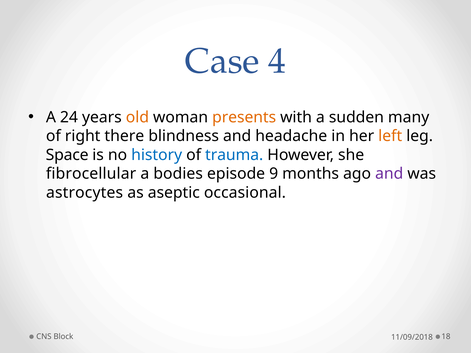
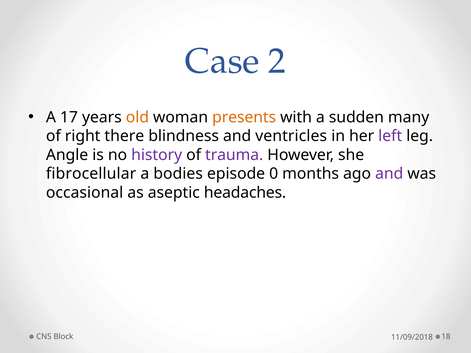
4: 4 -> 2 (277, 61)
24: 24 -> 17 (69, 117)
headache: headache -> ventricles (291, 136)
left colour: orange -> purple (390, 136)
Space: Space -> Angle (67, 155)
history colour: blue -> purple (157, 155)
trauma colour: blue -> purple (234, 155)
9: 9 -> 0 (274, 174)
astrocytes: astrocytes -> occasional (85, 193)
occasional: occasional -> headaches (245, 193)
